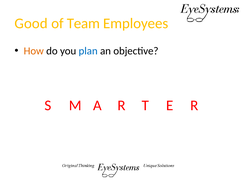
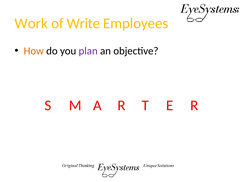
Good: Good -> Work (31, 24)
Team: Team -> Write (83, 24)
plan colour: blue -> purple (88, 51)
